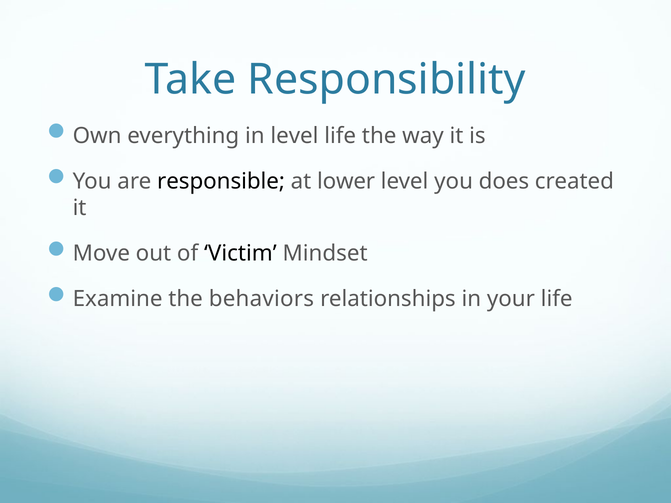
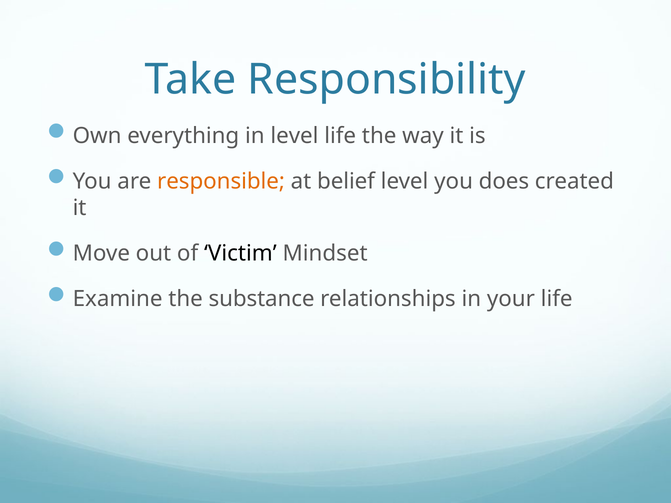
responsible colour: black -> orange (221, 181)
lower: lower -> belief (346, 181)
behaviors: behaviors -> substance (262, 299)
